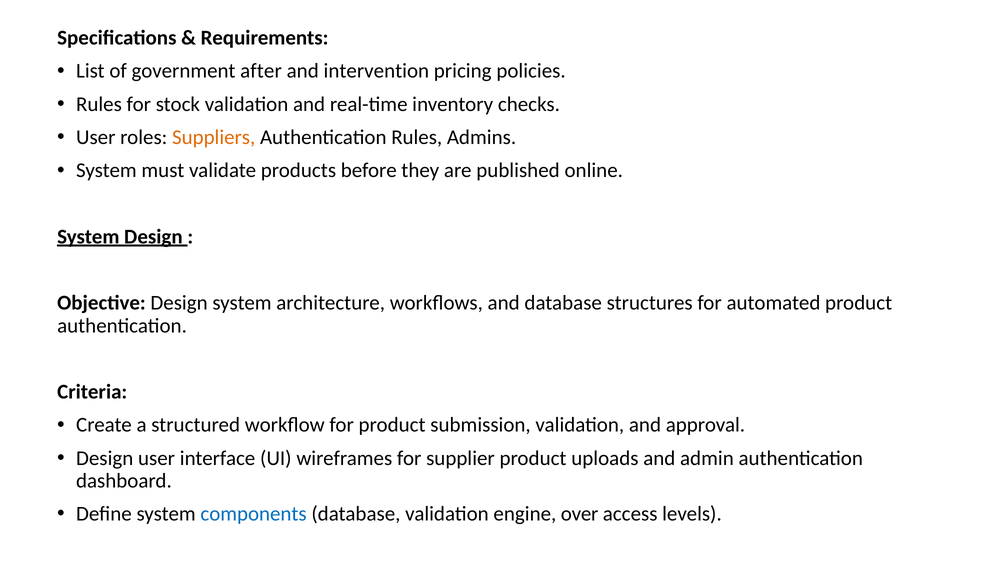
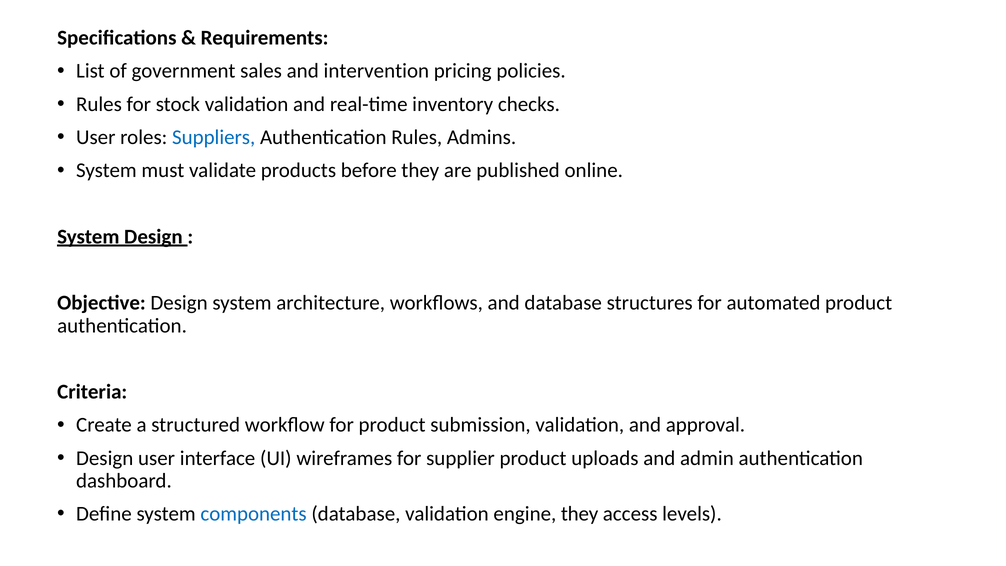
after: after -> sales (261, 71)
Suppliers colour: orange -> blue (214, 137)
engine over: over -> they (580, 514)
